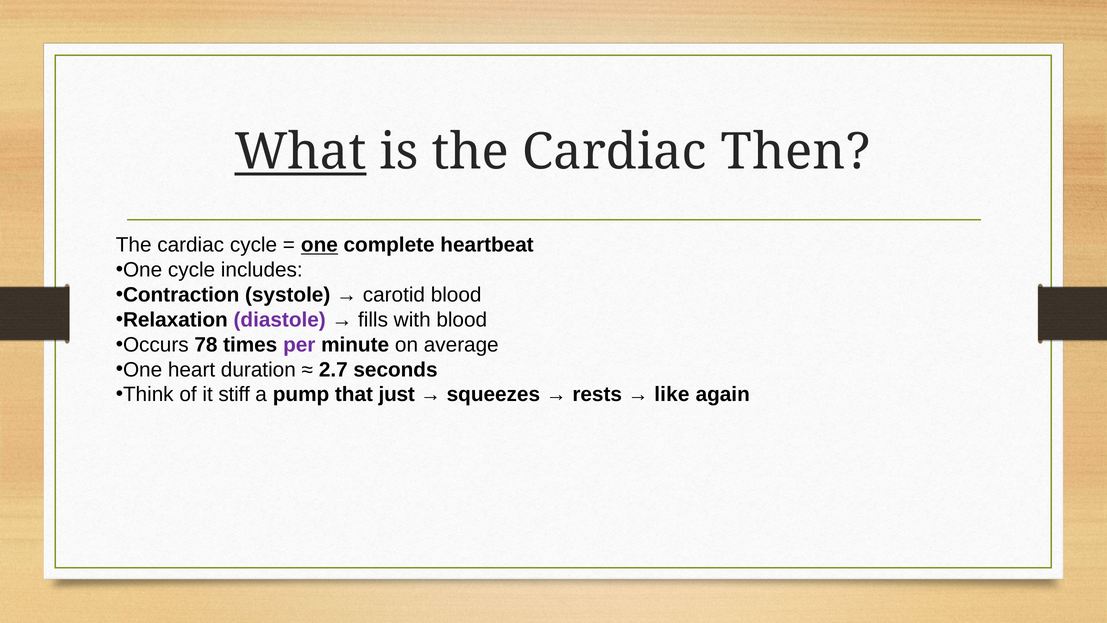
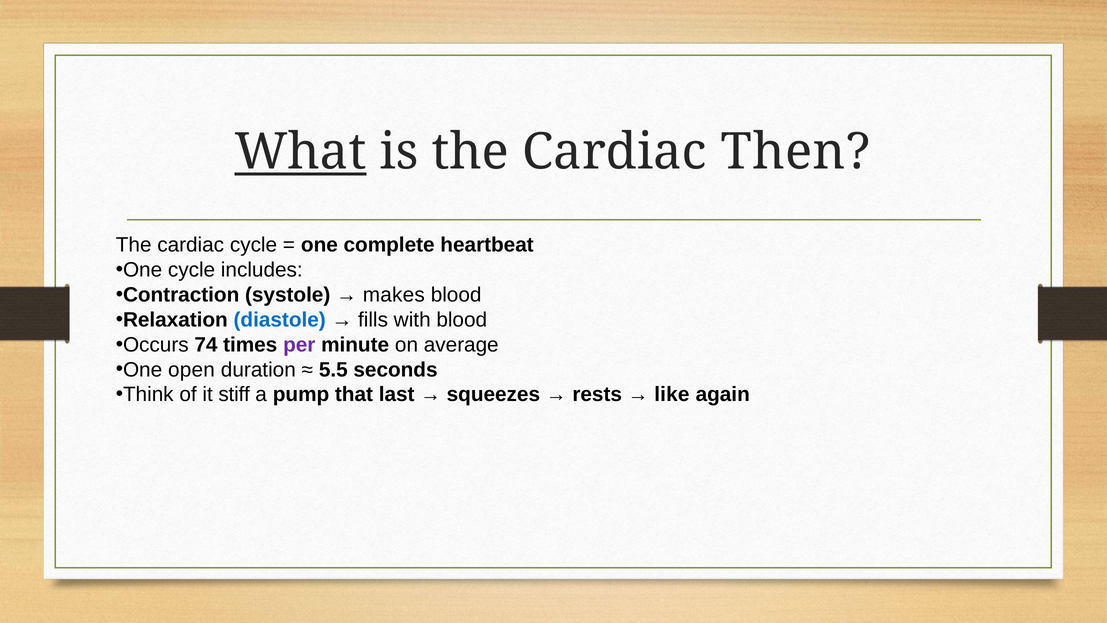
one underline: present -> none (319, 245)
carotid: carotid -> makes (394, 295)
diastole colour: purple -> blue (280, 320)
78: 78 -> 74 (206, 345)
heart: heart -> open (191, 370)
2.7: 2.7 -> 5.5 (333, 370)
just: just -> last (397, 394)
